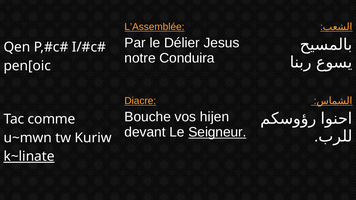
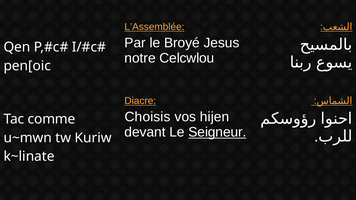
Délier: Délier -> Broyé (182, 43)
Conduira: Conduira -> Celcwlou (187, 58)
Bouche: Bouche -> Choisis (148, 117)
k~linate underline: present -> none (29, 157)
